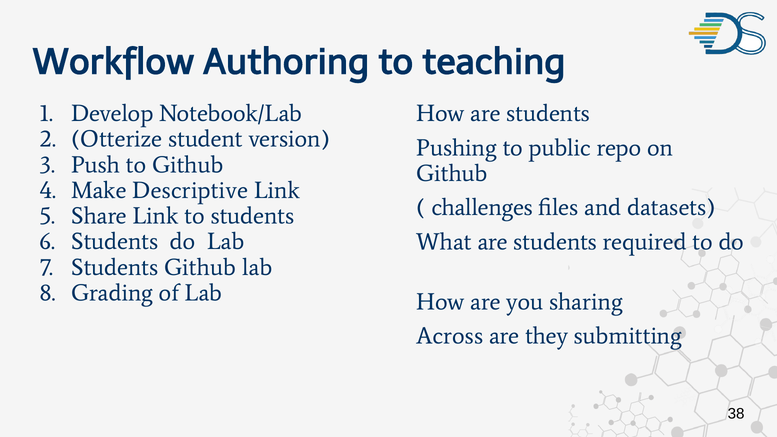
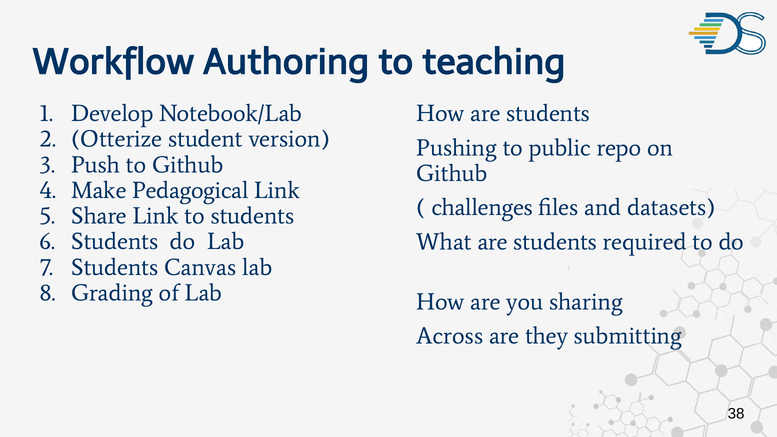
Descriptive: Descriptive -> Pedagogical (190, 190)
Students Github: Github -> Canvas (200, 267)
